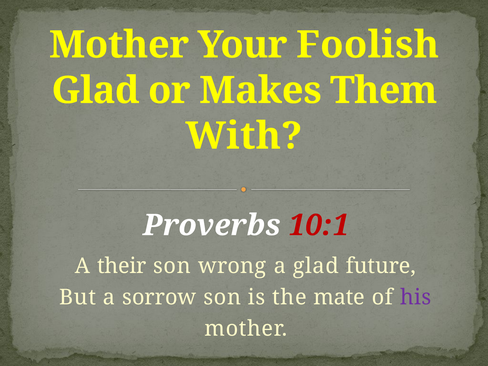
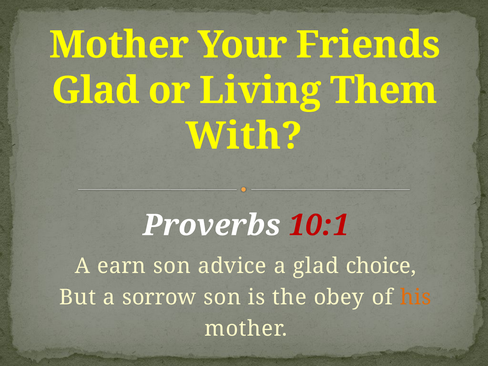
Foolish: Foolish -> Friends (368, 45)
Makes: Makes -> Living (260, 91)
their: their -> earn (122, 266)
wrong: wrong -> advice (232, 266)
future: future -> choice (381, 266)
mate: mate -> obey (339, 297)
his colour: purple -> orange (416, 297)
